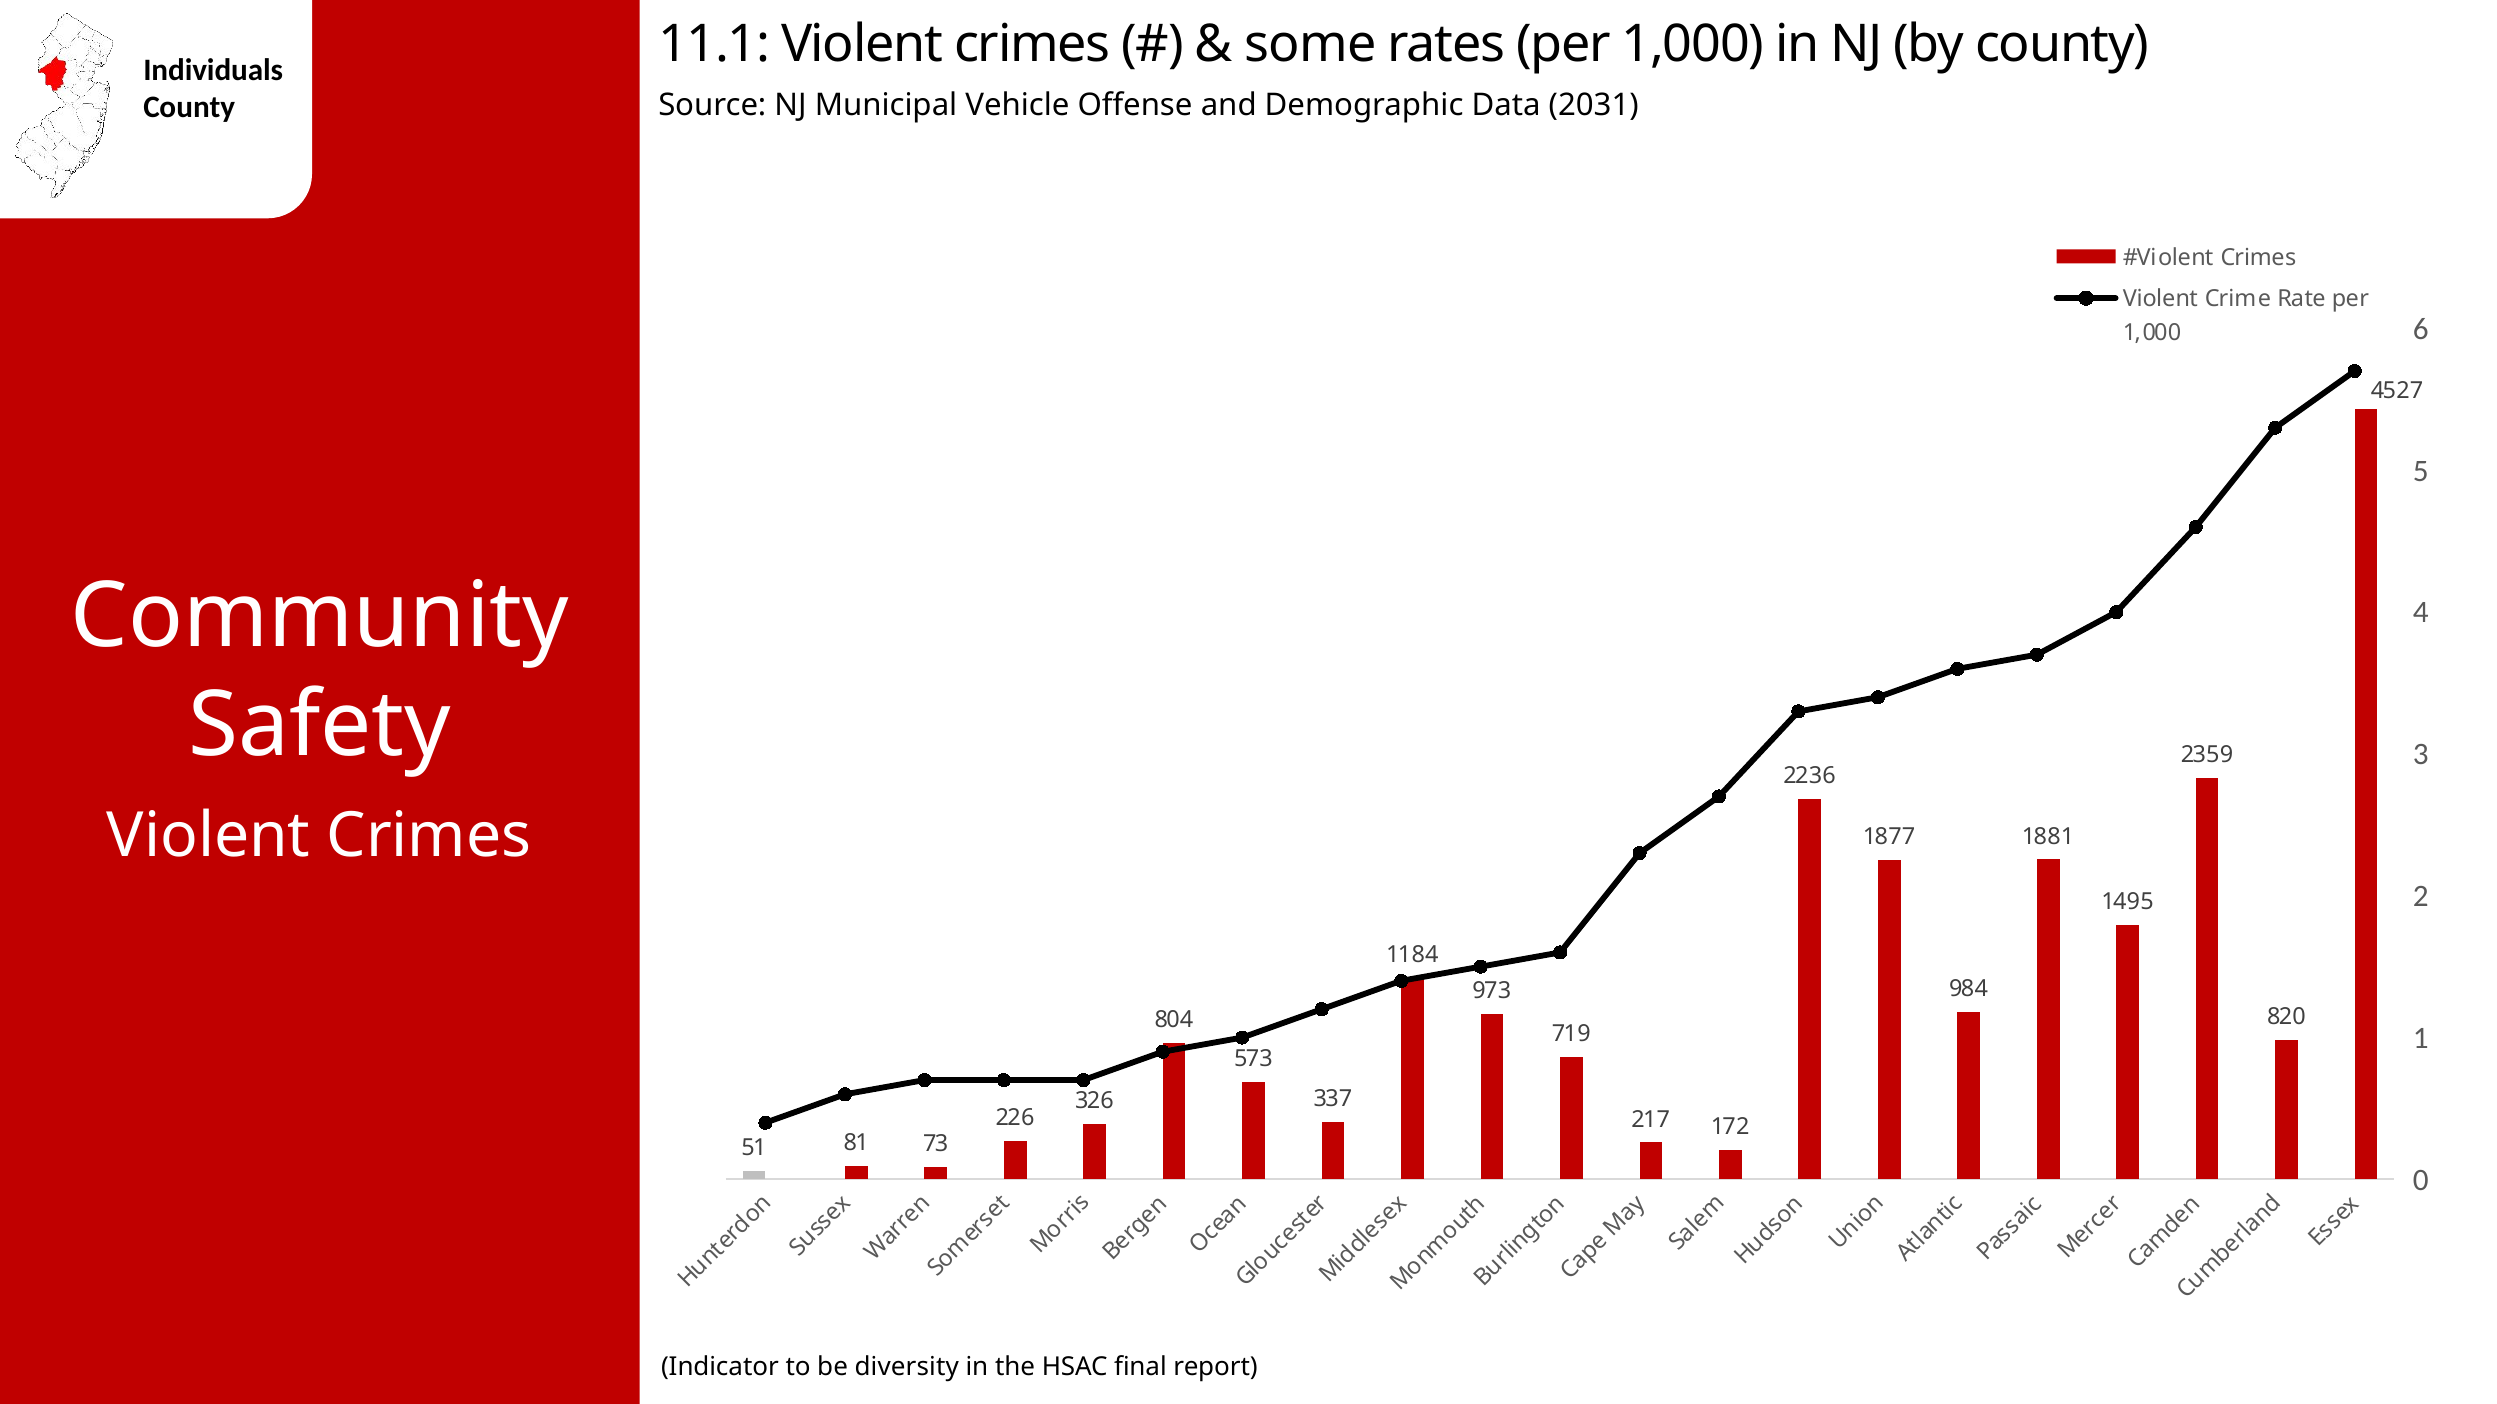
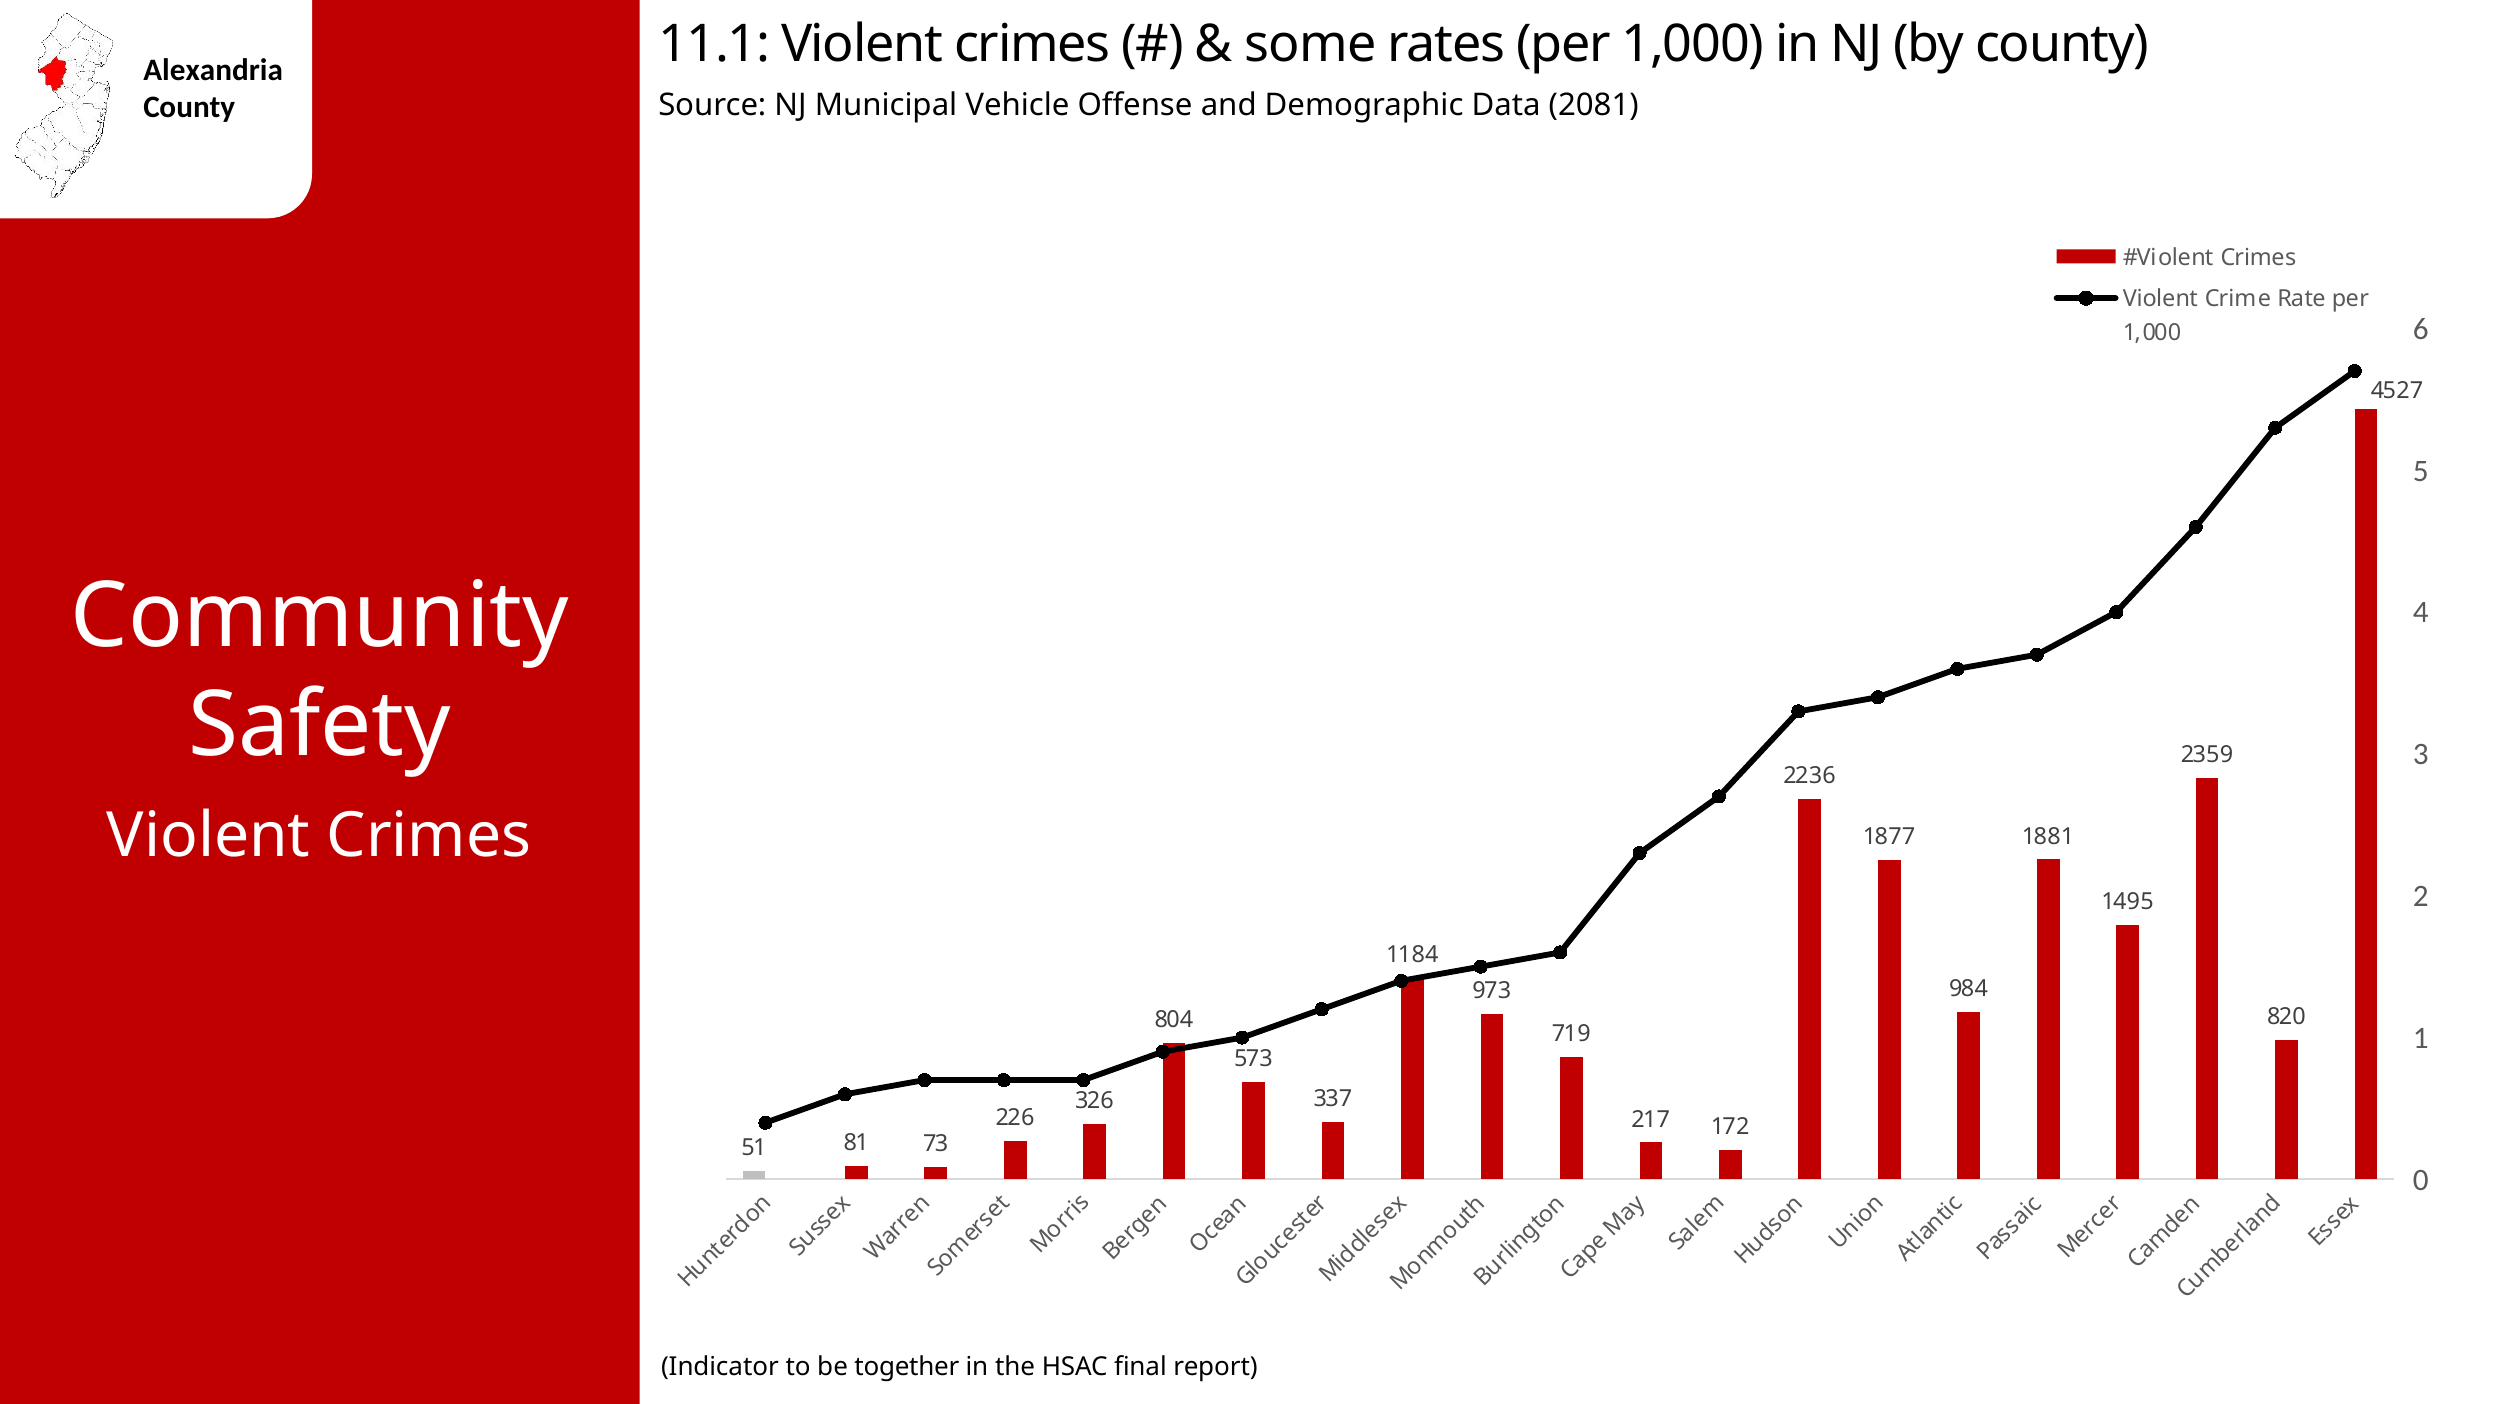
Individuals: Individuals -> Alexandria (213, 70)
2031: 2031 -> 2081 (1594, 105)
diversity: diversity -> together (907, 1368)
